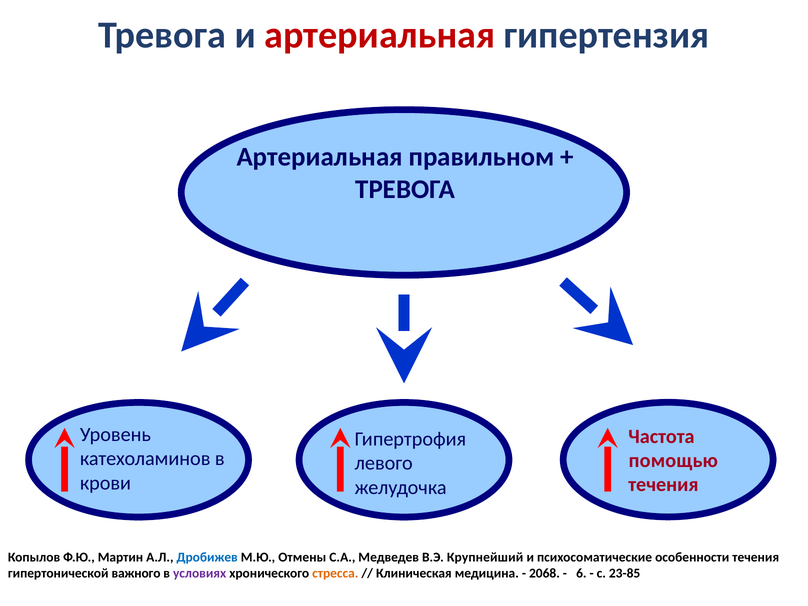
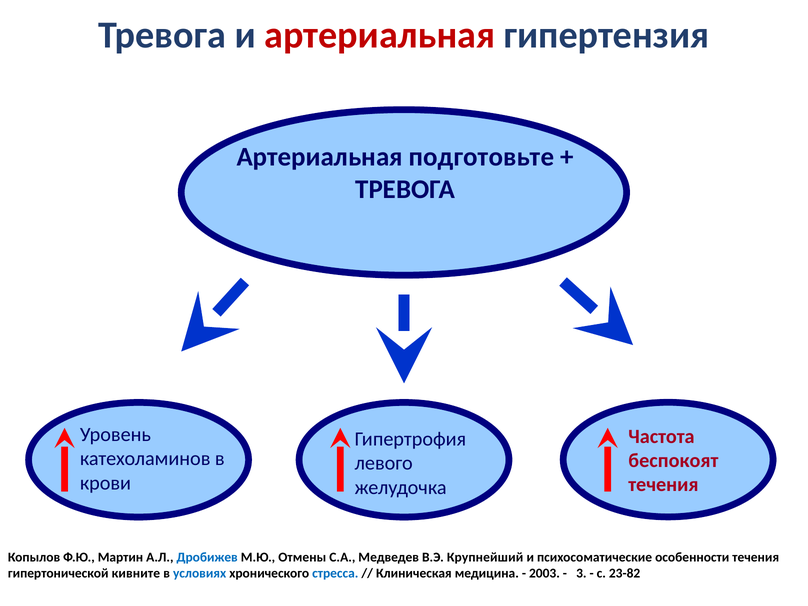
правильном: правильном -> подготовьте (481, 157)
помощью: помощью -> беспокоят (673, 461)
важного: важного -> кивните (136, 573)
условиях colour: purple -> blue (200, 573)
стресса colour: orange -> blue (335, 573)
2068: 2068 -> 2003 (544, 573)
6: 6 -> 3 (581, 573)
23-85: 23-85 -> 23-82 (625, 573)
